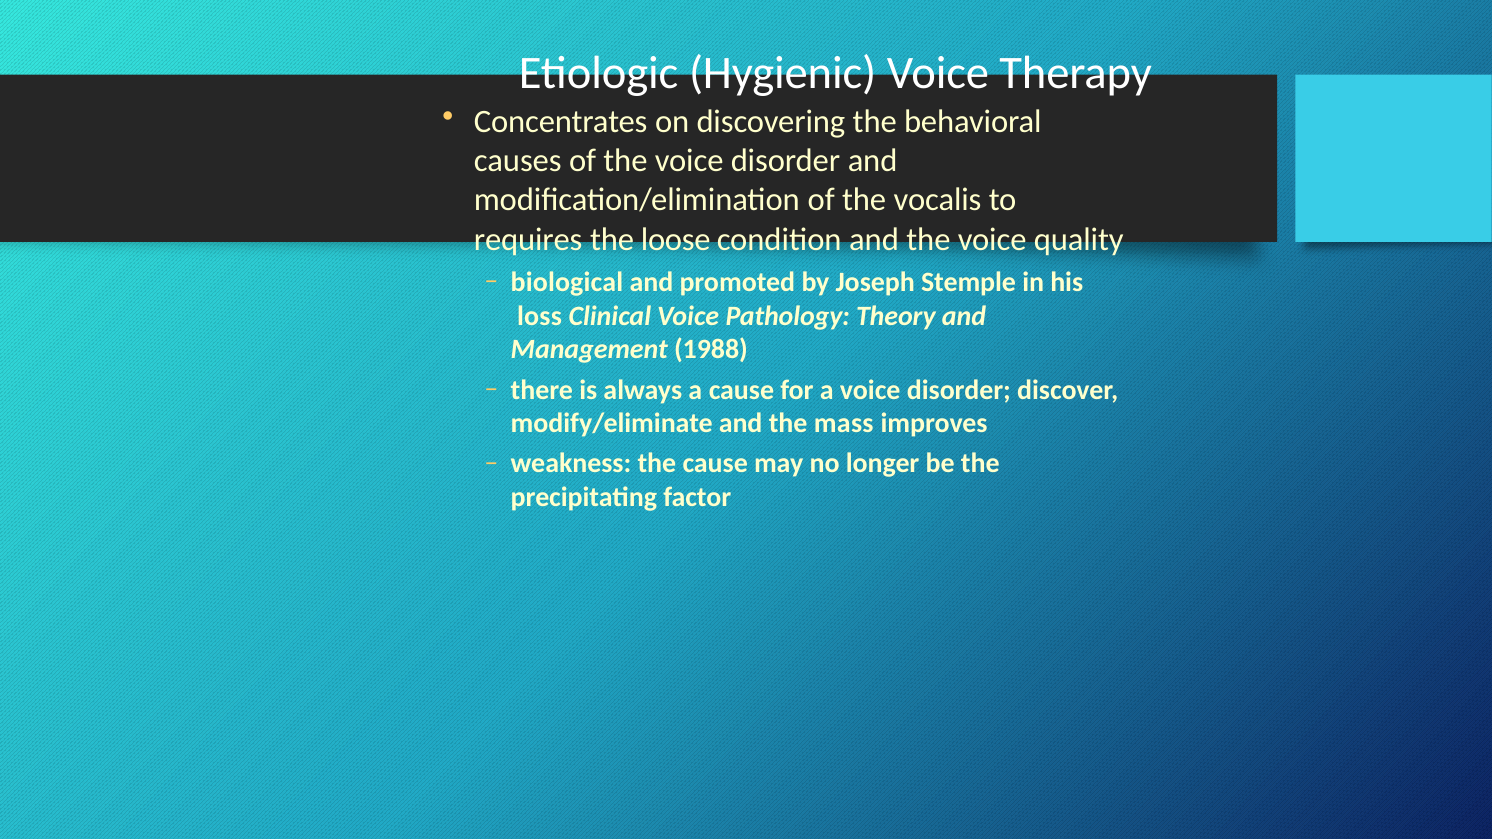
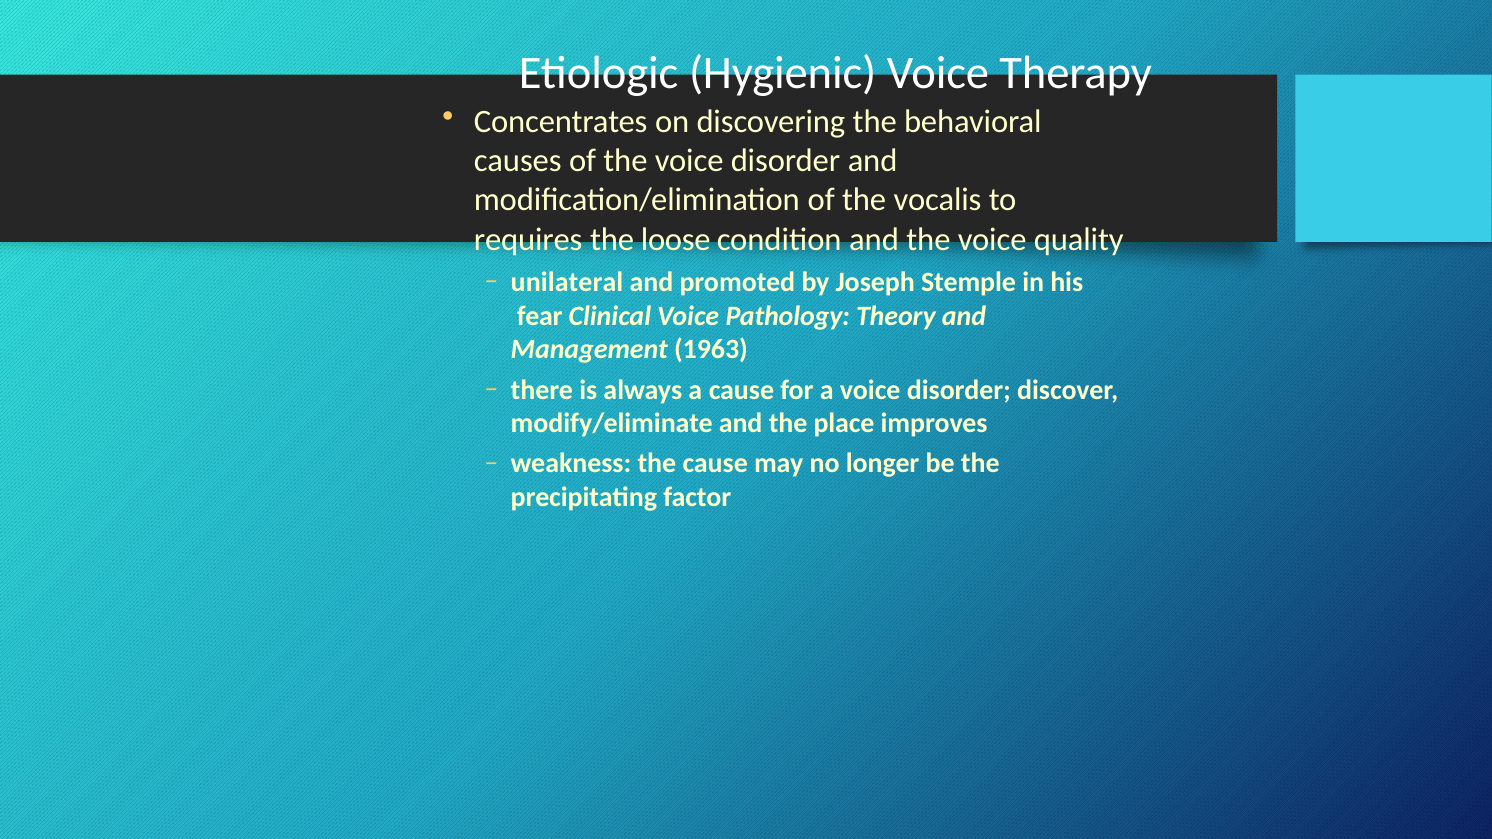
biological: biological -> unilateral (567, 282)
loss: loss -> fear (540, 316)
1988: 1988 -> 1963 (711, 350)
mass: mass -> place (844, 423)
